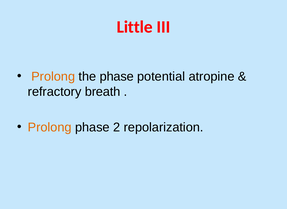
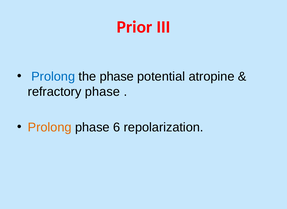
Little: Little -> Prior (134, 27)
Prolong colour: orange -> blue (53, 76)
refractory breath: breath -> phase (102, 92)
2: 2 -> 6 (117, 127)
